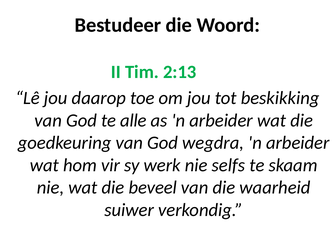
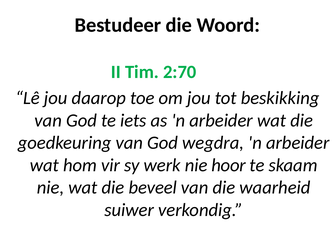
2:13: 2:13 -> 2:70 (180, 72)
alle: alle -> iets (133, 120)
selfs: selfs -> hoor (229, 165)
